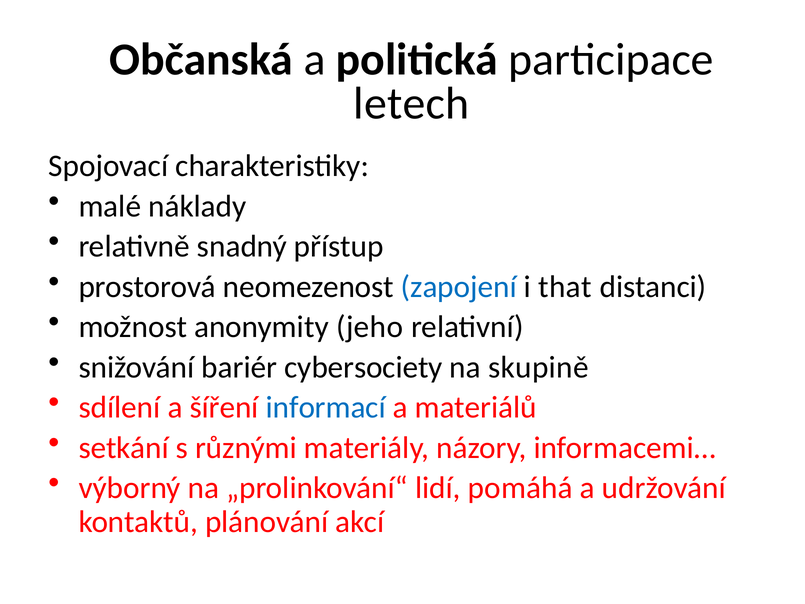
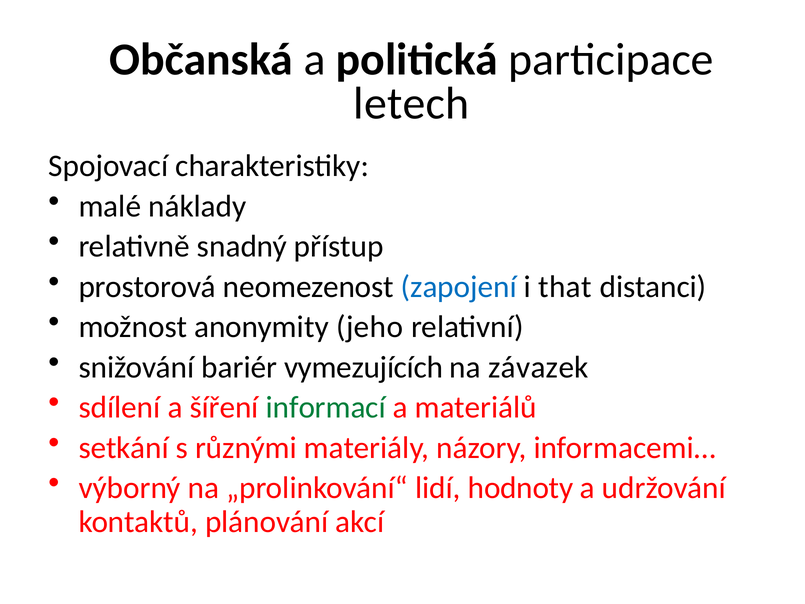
cybersociety: cybersociety -> vymezujících (364, 367)
skupině: skupině -> závazek (538, 367)
informací colour: blue -> green (326, 407)
pomáhá: pomáhá -> hodnoty (521, 488)
